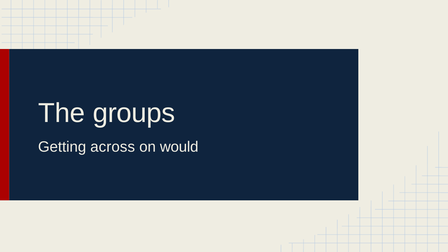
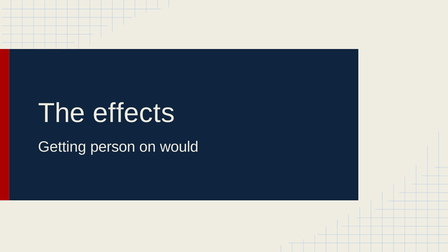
groups: groups -> effects (134, 113)
across: across -> person (113, 147)
